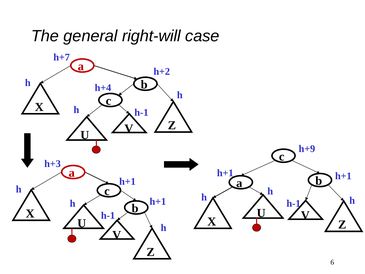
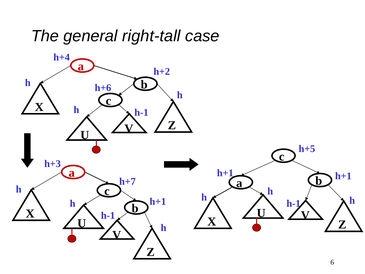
right-will: right-will -> right-tall (151, 36)
h+7: h+7 -> h+4 (62, 57)
h+4: h+4 -> h+6 (103, 88)
h+9: h+9 -> h+5 (307, 149)
h+1: h+1 -> h+7 (127, 181)
